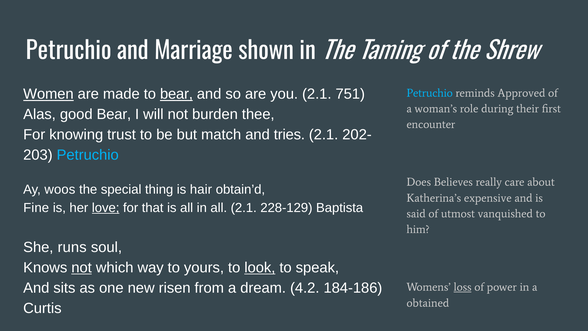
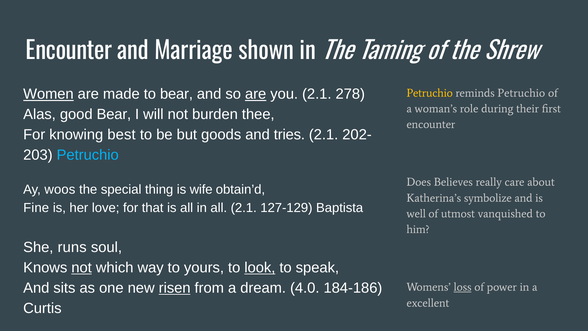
Petruchio: Petruchio -> Encounter (69, 51)
bear underline: present -> none (176, 94)
are underline: none -> present (256, 94)
751: 751 -> 278 (350, 94)
Petruchio colour: light blue -> yellow (430, 93)
reminds Approved: Approved -> Petruchio (521, 93)
trust: trust -> best (121, 135)
match: match -> goods (221, 135)
hair: hair -> wife (201, 190)
expensive: expensive -> symbolize (488, 198)
love underline: present -> none (106, 208)
228-129: 228-129 -> 127-129 (286, 208)
said: said -> well (416, 214)
risen underline: none -> present (175, 288)
4.2: 4.2 -> 4.0 (305, 288)
obtained: obtained -> excellent (428, 303)
